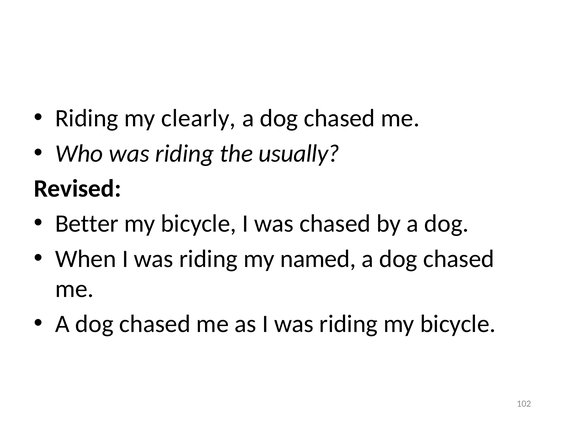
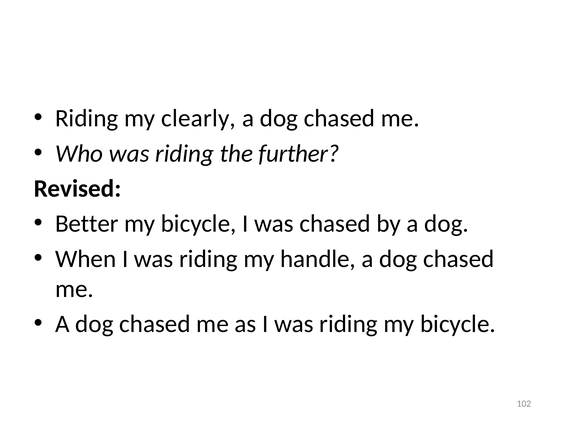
usually: usually -> further (299, 154)
named: named -> handle (318, 259)
